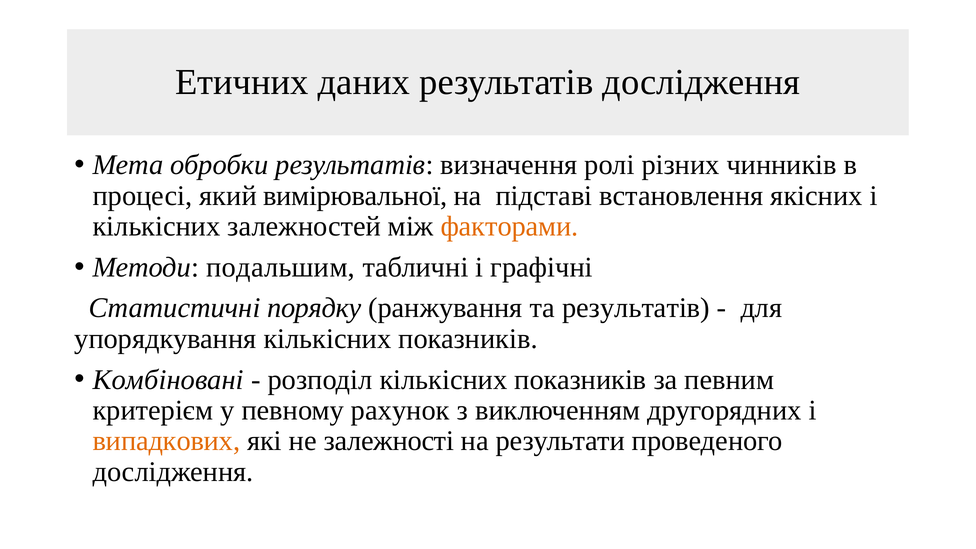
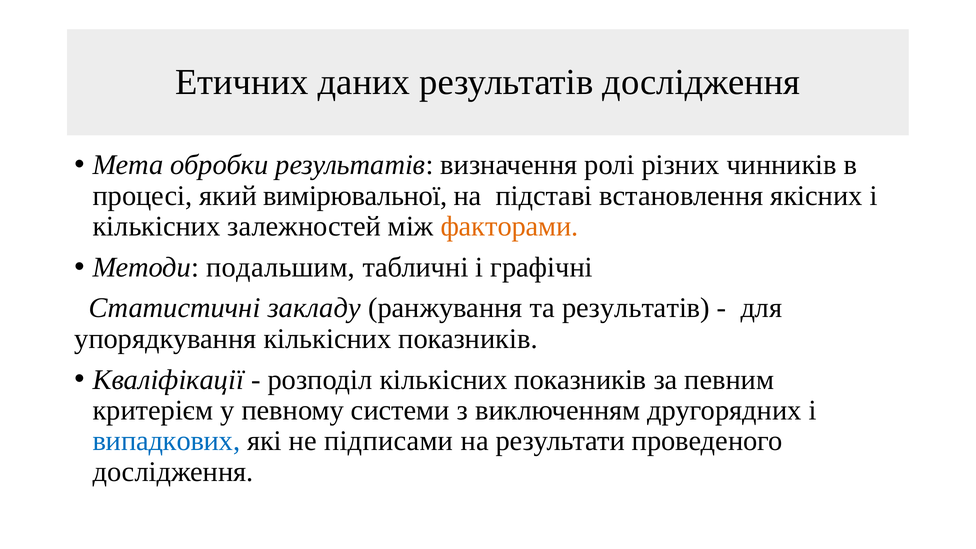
порядку: порядку -> закладу (314, 308)
Комбіновані: Комбіновані -> Кваліфікації (168, 380)
рахунок: рахунок -> системи (400, 410)
випадкових colour: orange -> blue (166, 441)
залежності: залежності -> підписами (389, 441)
